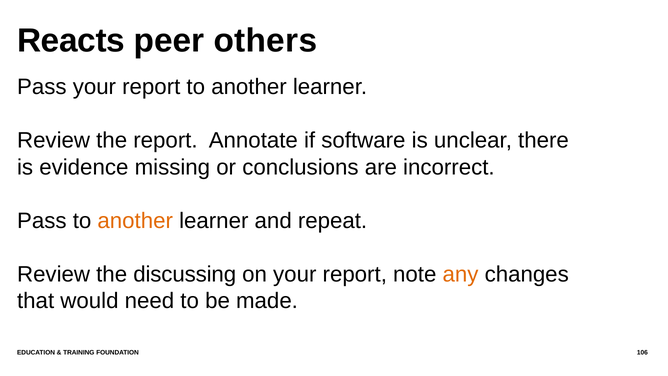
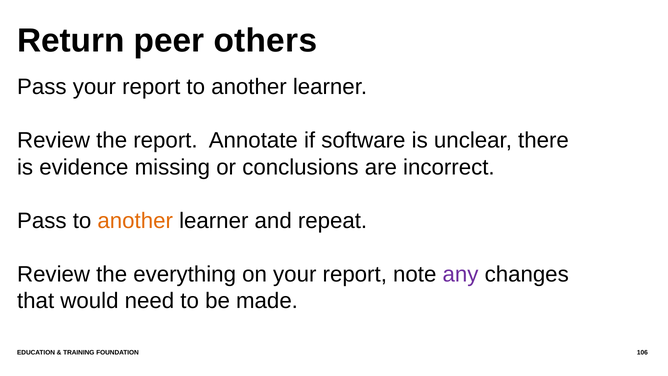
Reacts: Reacts -> Return (71, 41)
discussing: discussing -> everything (185, 274)
any colour: orange -> purple (461, 274)
